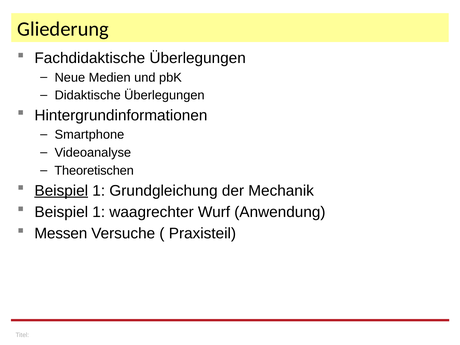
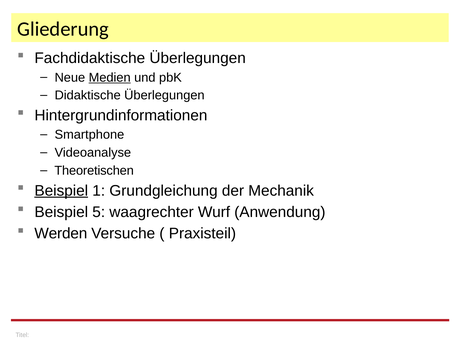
Medien underline: none -> present (110, 77)
1: 1 -> 5 (99, 212)
Messen: Messen -> Werden (61, 234)
